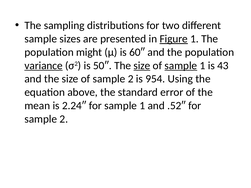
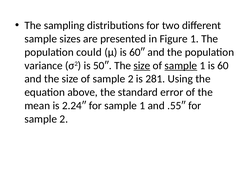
Figure underline: present -> none (174, 39)
might: might -> could (89, 52)
variance underline: present -> none (44, 66)
43: 43 -> 60 (223, 66)
954: 954 -> 281 (155, 79)
.52″: .52″ -> .55″ (176, 106)
